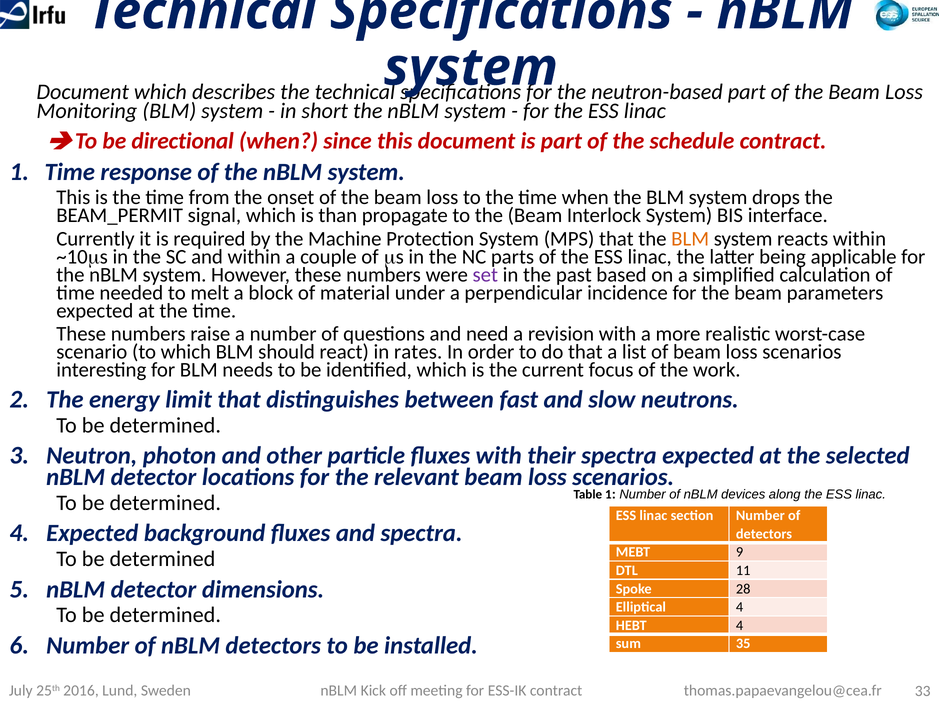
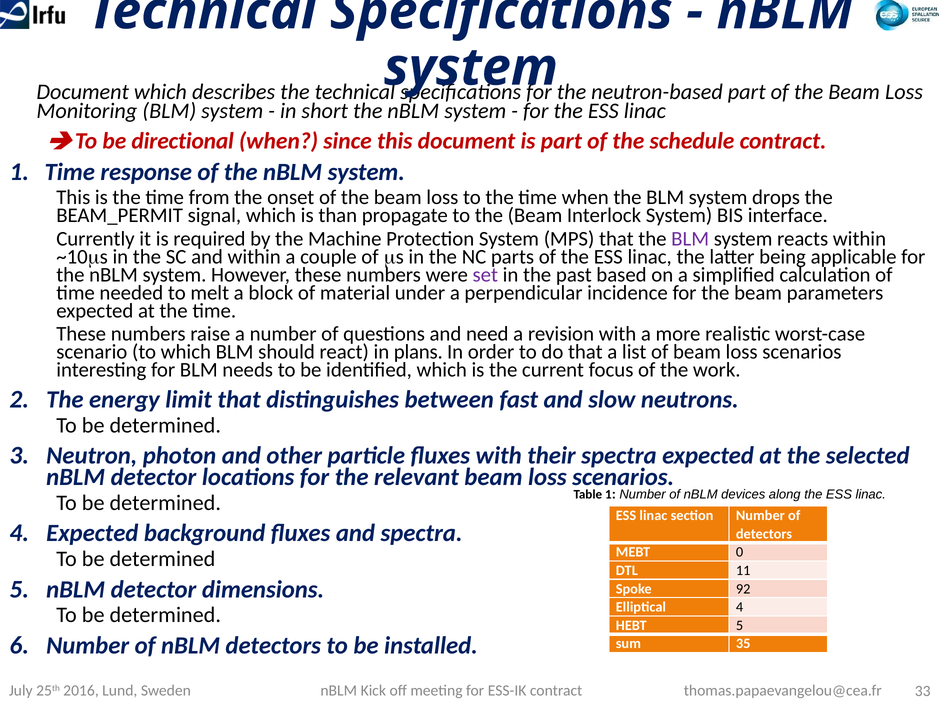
BLM colour: orange -> purple (690, 239)
rates: rates -> plans (418, 352)
9: 9 -> 0 (740, 552)
28: 28 -> 92 (743, 589)
HEBT 4: 4 -> 5 (740, 626)
